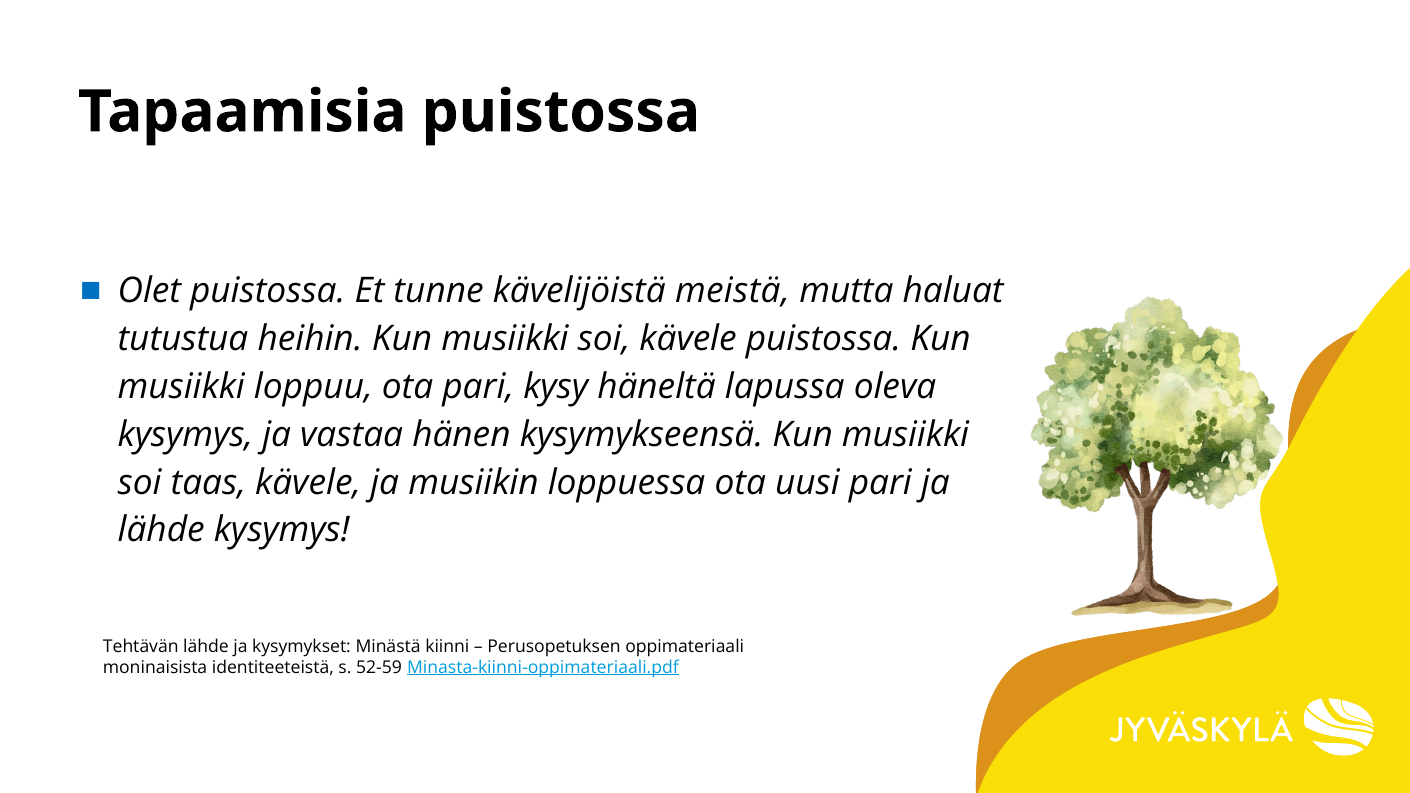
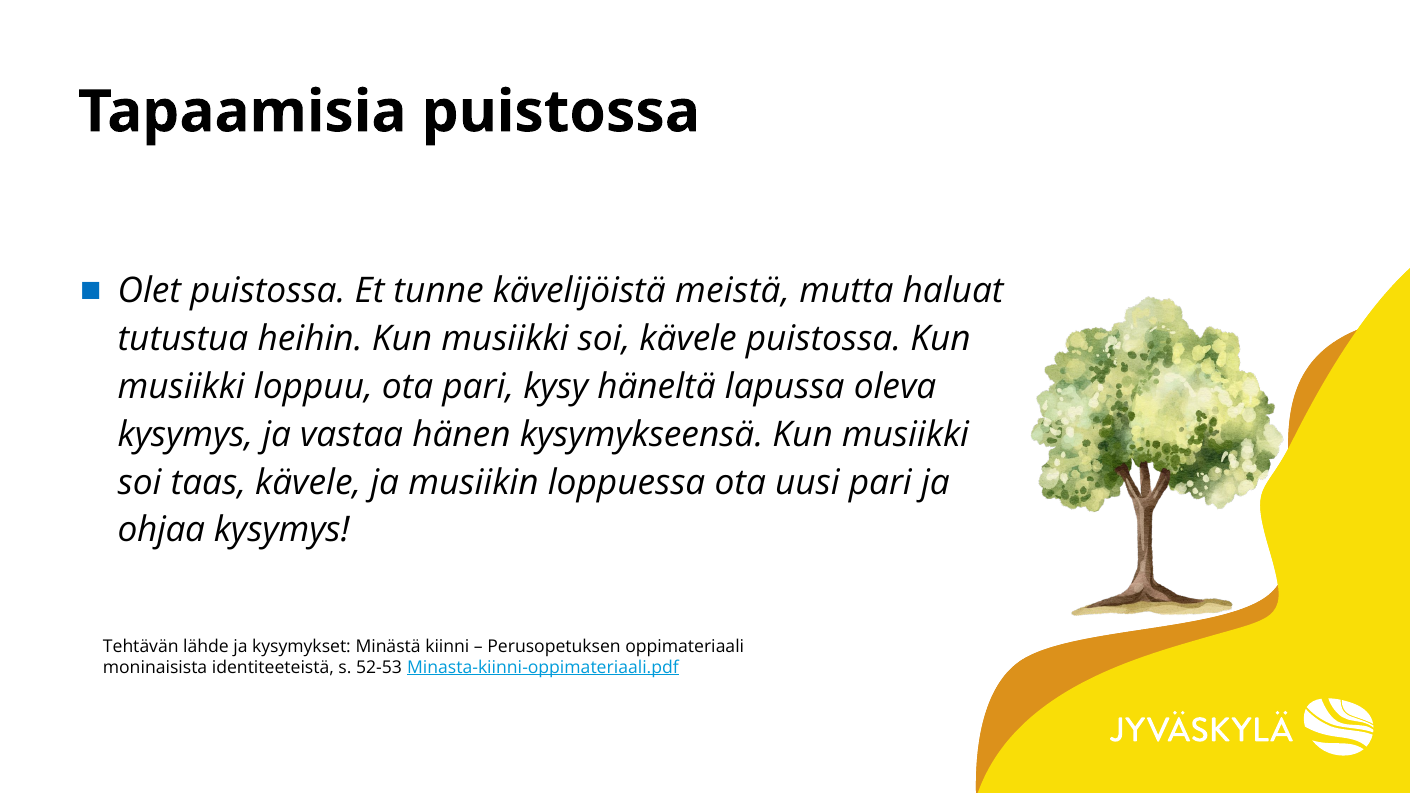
lähde: lähde -> ohjaa (161, 530)
52-59: 52-59 -> 52-53 (379, 668)
